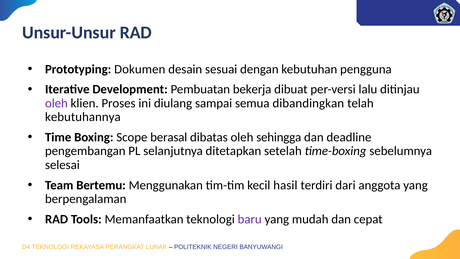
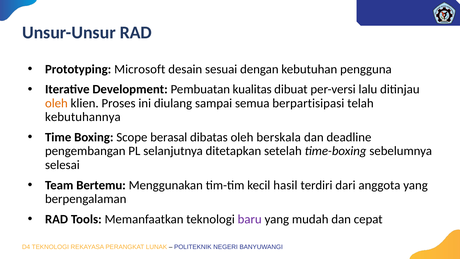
Dokumen: Dokumen -> Microsoft (140, 69)
bekerja: bekerja -> kualitas (252, 89)
oleh colour: purple -> orange (56, 103)
dibandingkan: dibandingkan -> berpartisipasi (308, 103)
sehingga: sehingga -> berskala (279, 137)
